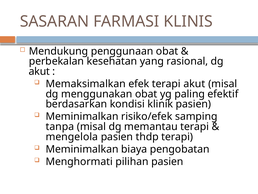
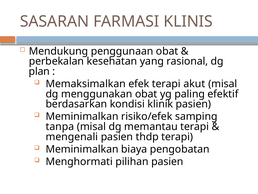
akut: akut -> plan (39, 71)
mengelola: mengelola -> mengenali (72, 136)
